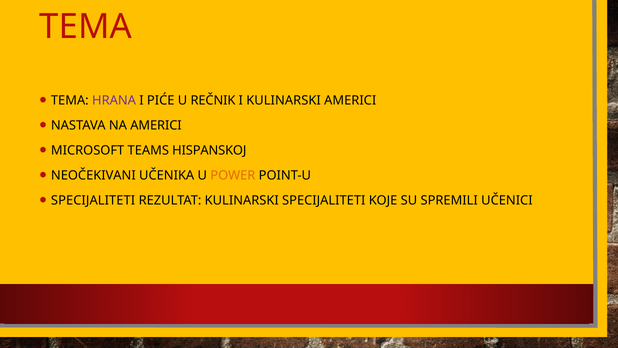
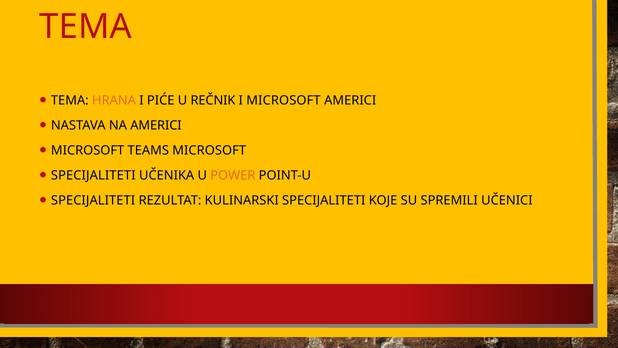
HRANA colour: purple -> orange (114, 100)
I KULINARSKI: KULINARSKI -> MICROSOFT (284, 100)
TEAMS HISPANSKOJ: HISPANSKOJ -> MICROSOFT (209, 150)
NEOČEKIVANI: NEOČEKIVANI -> SPECIJALITETI (93, 175)
